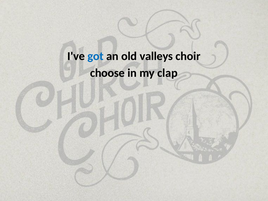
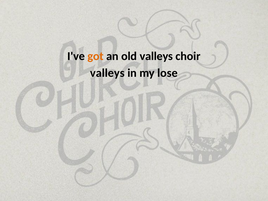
got colour: blue -> orange (96, 56)
choose: choose -> valleys (107, 73)
clap: clap -> lose (167, 73)
